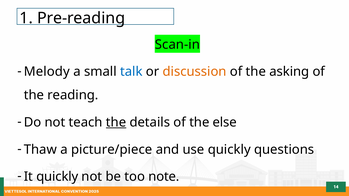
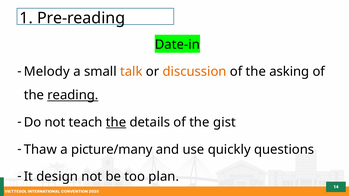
Scan-in: Scan-in -> Date-in (177, 45)
talk colour: blue -> orange (131, 72)
reading underline: none -> present (73, 95)
else: else -> gist (225, 123)
picture/piece: picture/piece -> picture/many (112, 150)
It quickly: quickly -> design (57, 177)
note: note -> plan (164, 177)
